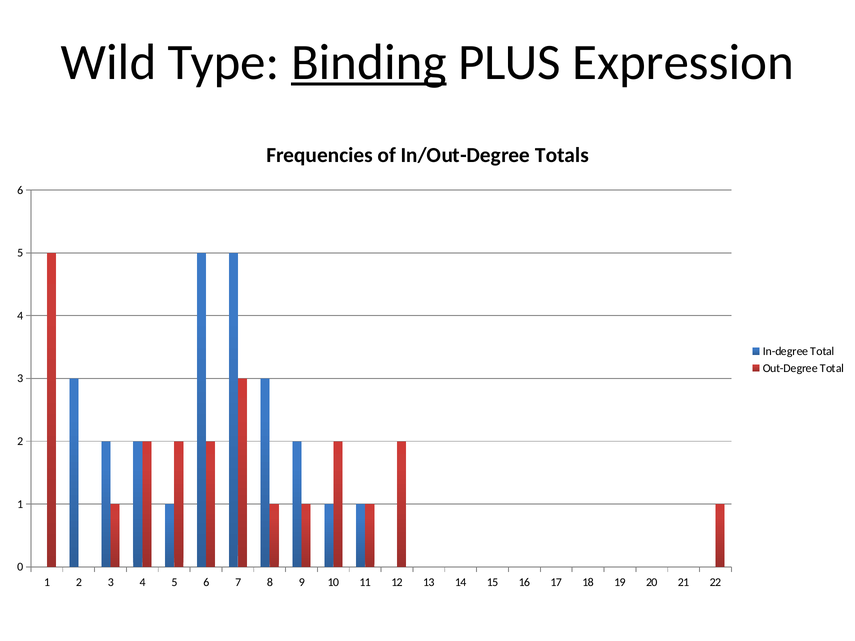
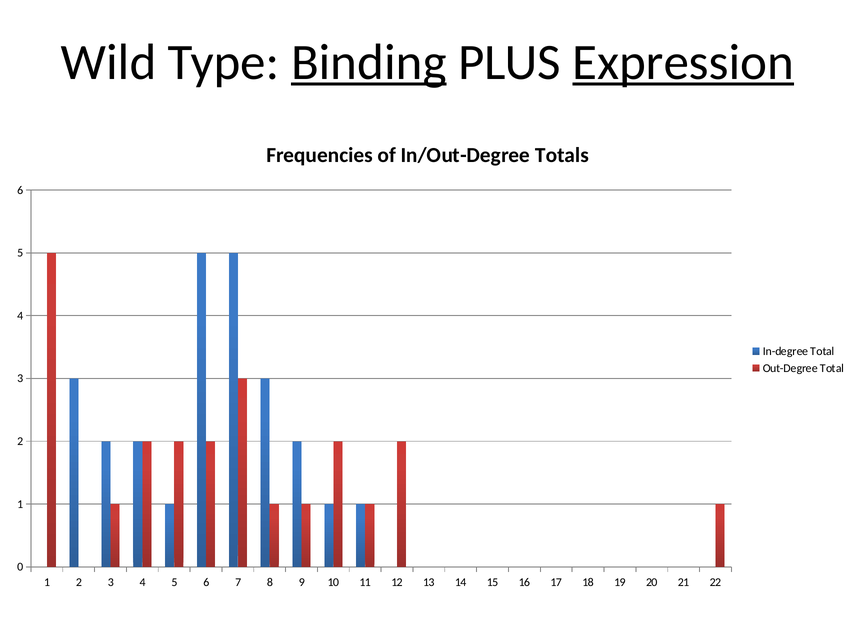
Expression underline: none -> present (683, 62)
